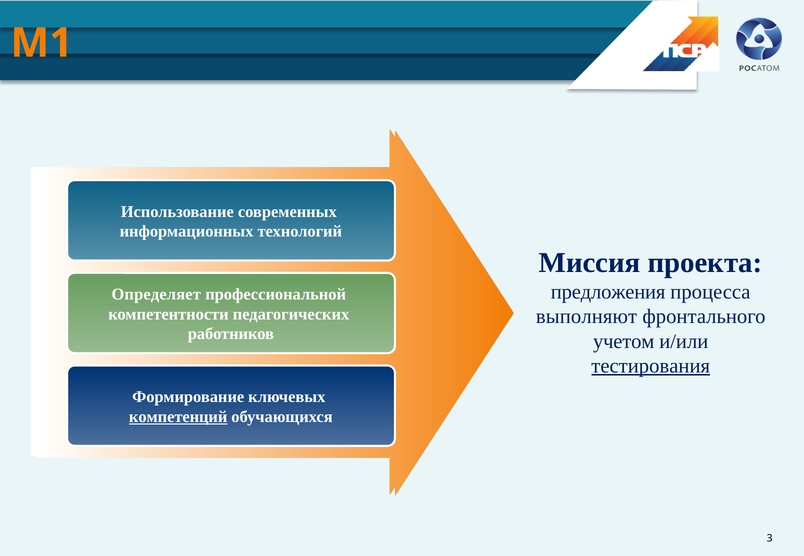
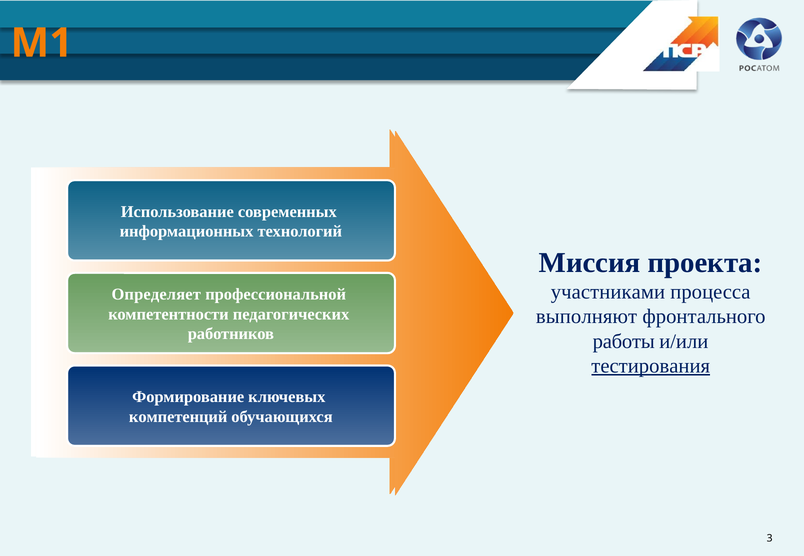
предложения: предложения -> участниками (608, 292)
учетом: учетом -> работы (624, 342)
компетенций underline: present -> none (178, 417)
